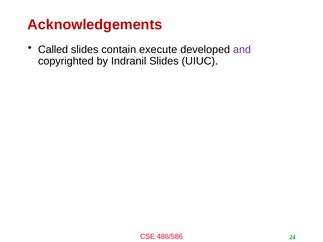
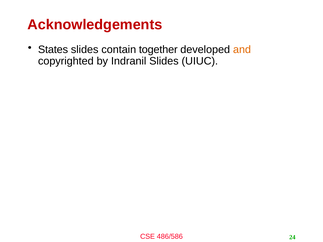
Called: Called -> States (53, 50)
execute: execute -> together (158, 50)
and colour: purple -> orange (242, 50)
